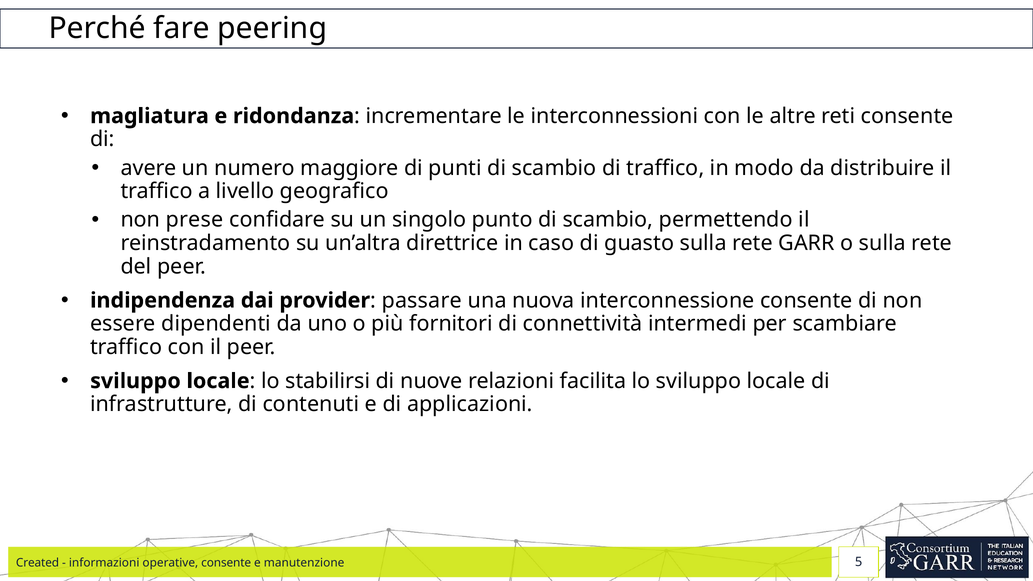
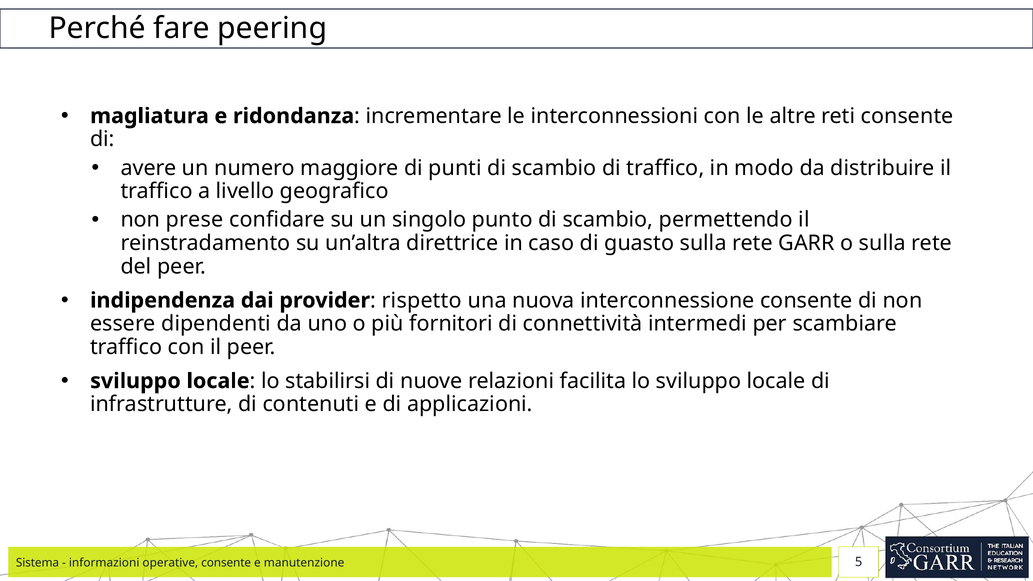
passare: passare -> rispetto (422, 300)
Created: Created -> Sistema (38, 563)
